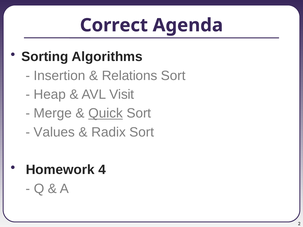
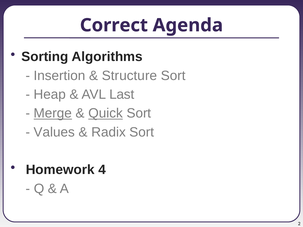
Relations: Relations -> Structure (129, 76)
Visit: Visit -> Last (122, 95)
Merge underline: none -> present (53, 113)
